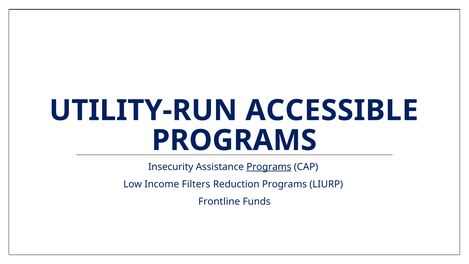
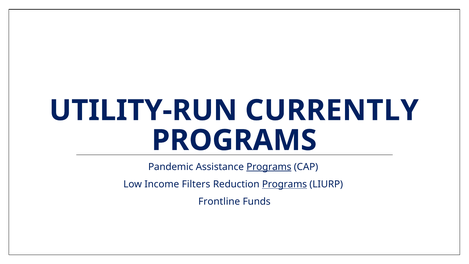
ACCESSIBLE: ACCESSIBLE -> CURRENTLY (332, 110)
Insecurity: Insecurity -> Pandemic (171, 167)
Programs underline: none -> present (284, 184)
